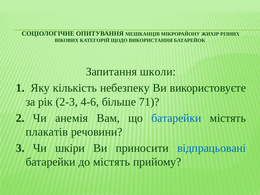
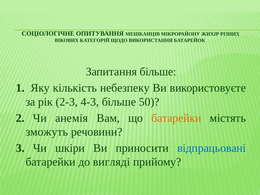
Запитання школи: школи -> більше (158, 72)
4-6: 4-6 -> 4-3 (90, 102)
71: 71 -> 50 (149, 102)
батарейки colour: blue -> orange (176, 118)
плакатів: плакатів -> зможуть (47, 132)
до містять: містять -> вигляді (112, 162)
